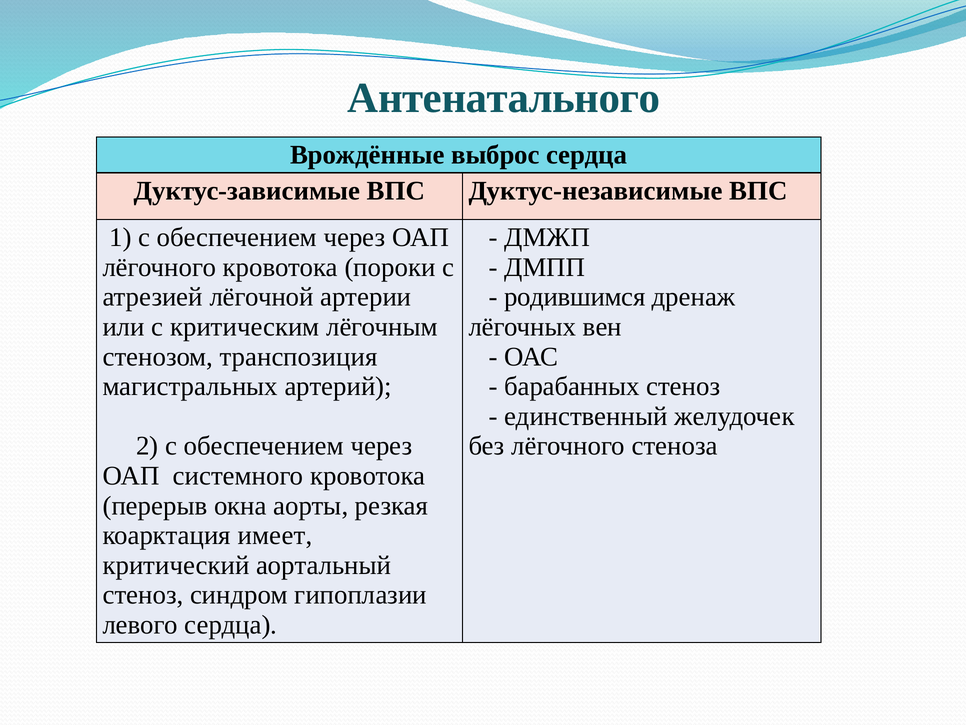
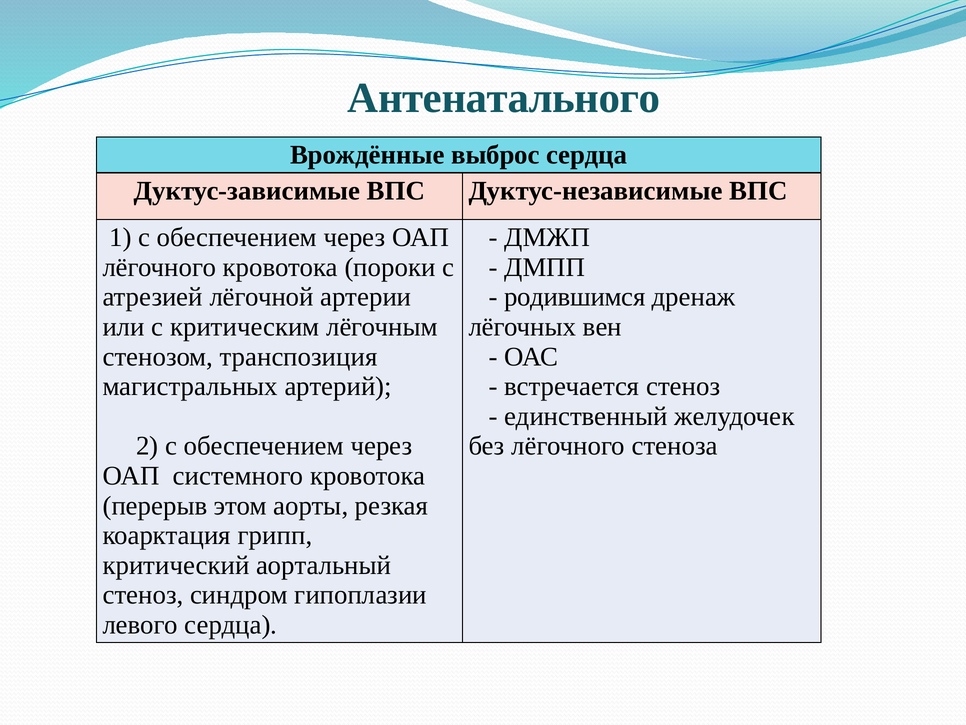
барабанных: барабанных -> встречается (572, 386)
окна: окна -> этом (240, 505)
имеет: имеет -> грипп (275, 535)
